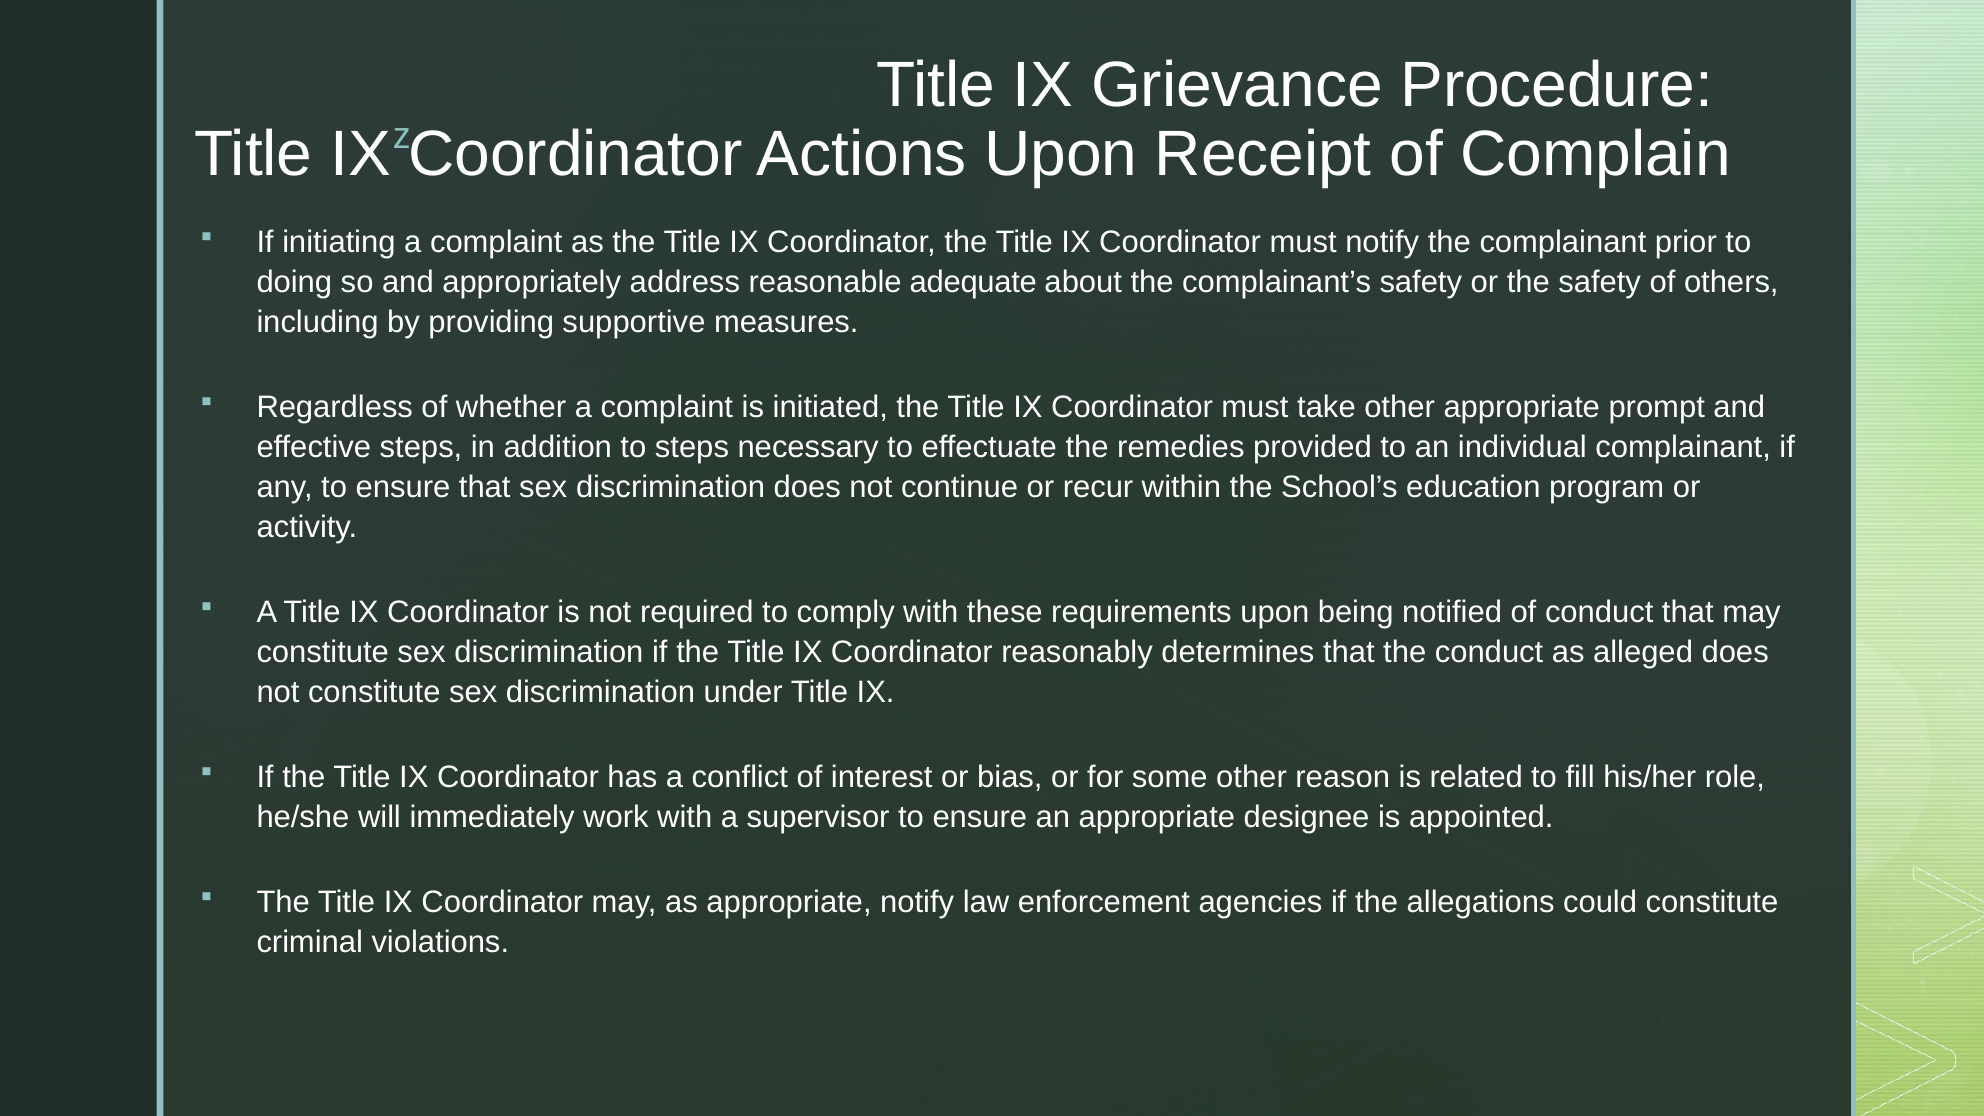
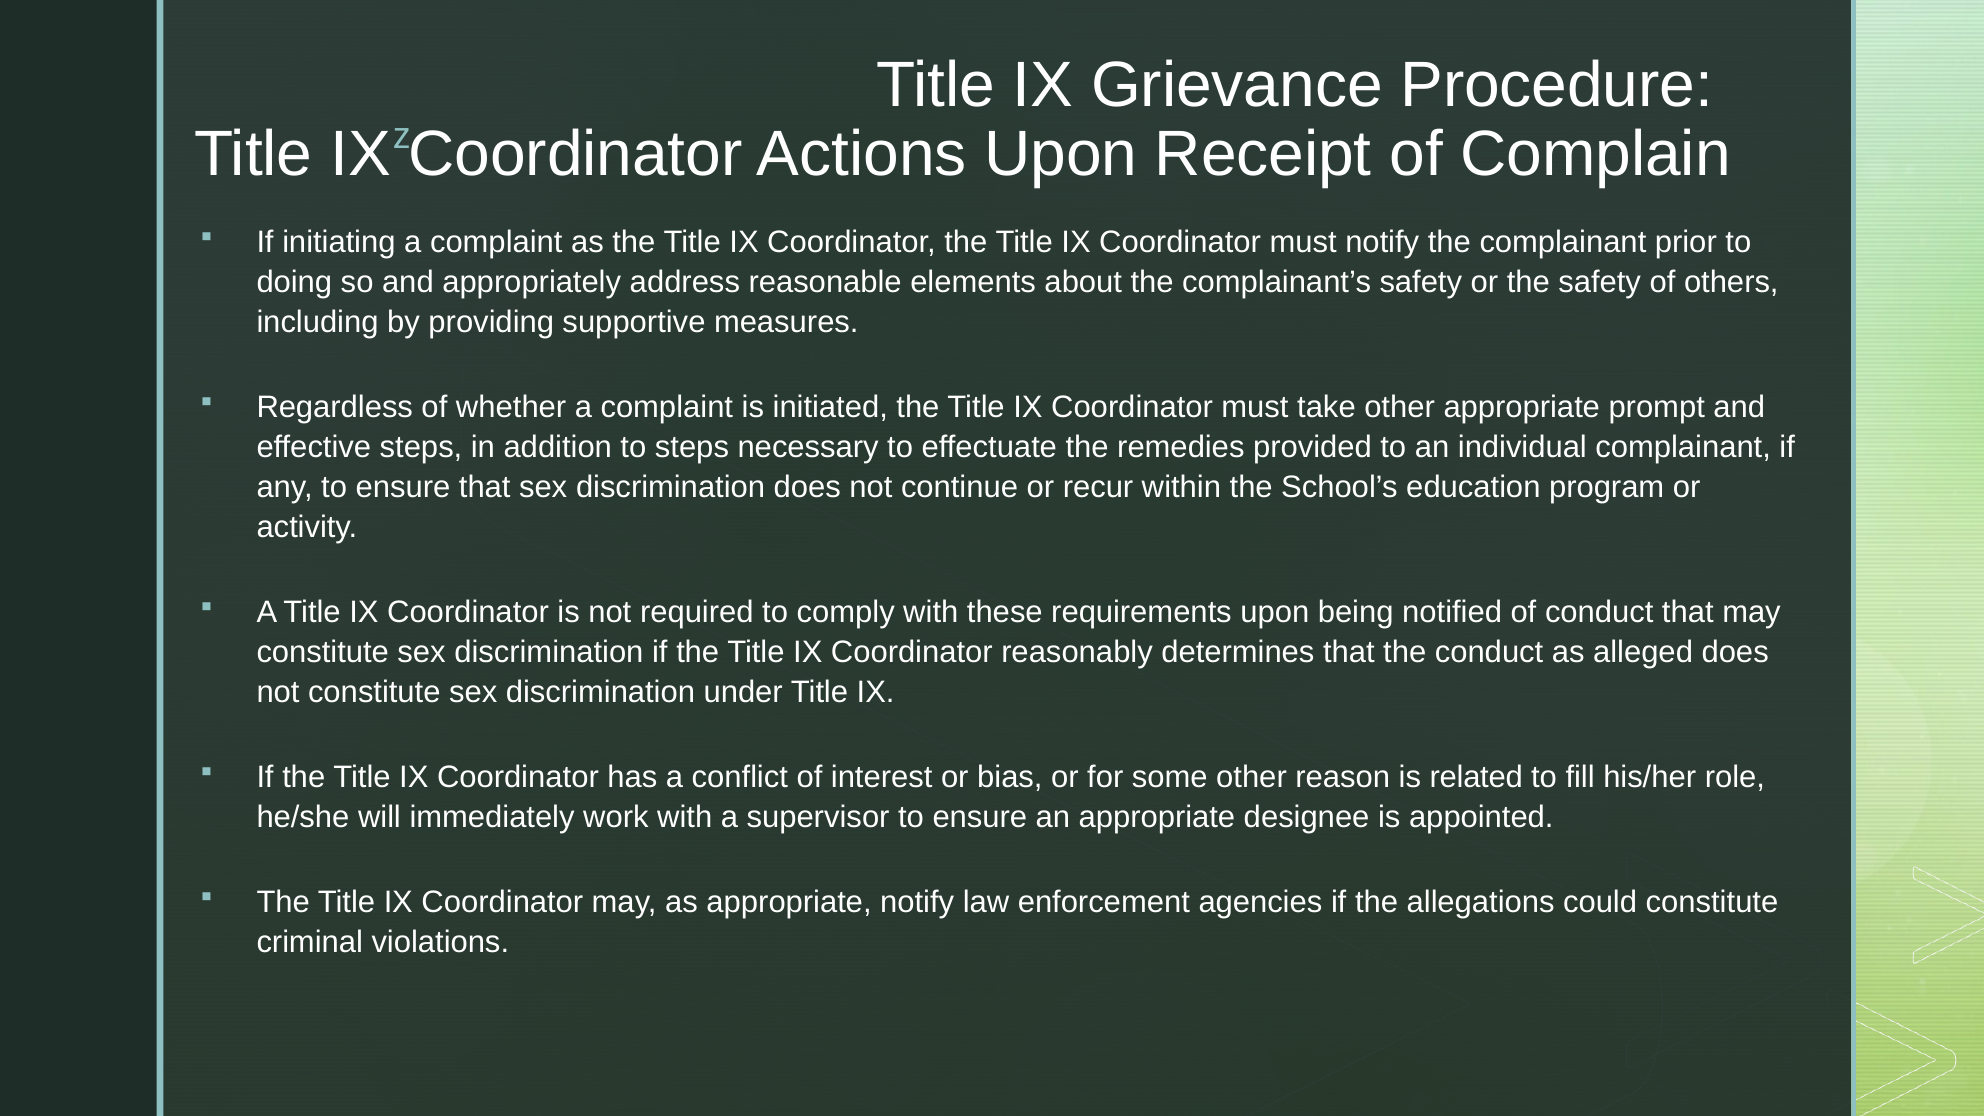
adequate: adequate -> elements (973, 282)
